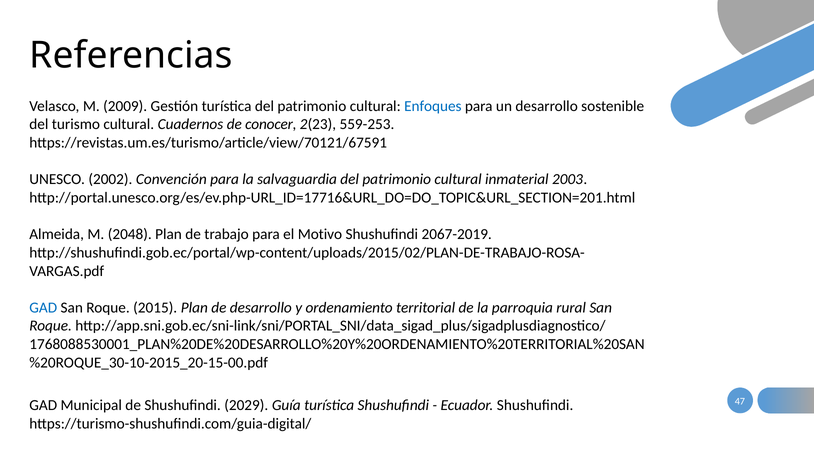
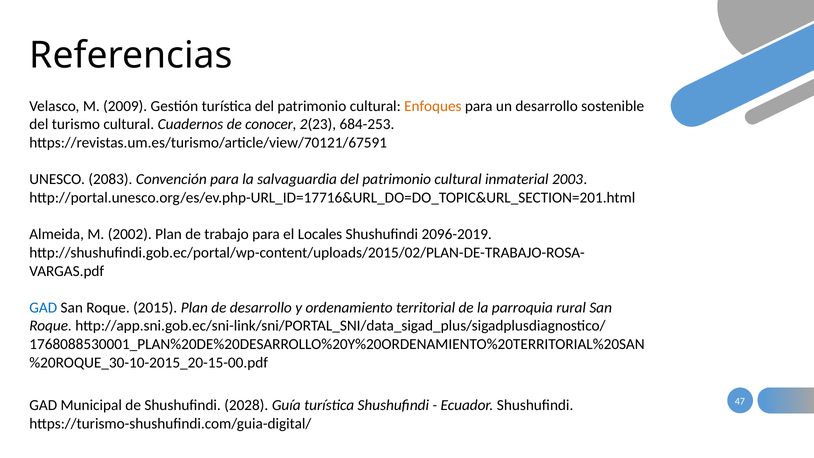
Enfoques colour: blue -> orange (433, 106)
559-253: 559-253 -> 684-253 (367, 124)
2002: 2002 -> 2083 (110, 179)
2048: 2048 -> 2002 (130, 234)
Motivo: Motivo -> Locales (320, 234)
2067-2019: 2067-2019 -> 2096-2019 (457, 234)
2029: 2029 -> 2028 (246, 405)
